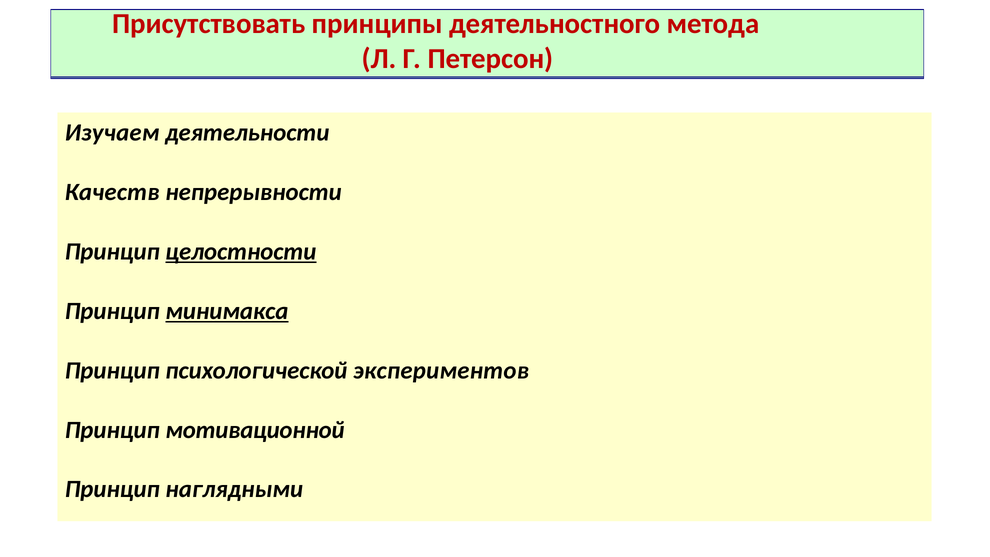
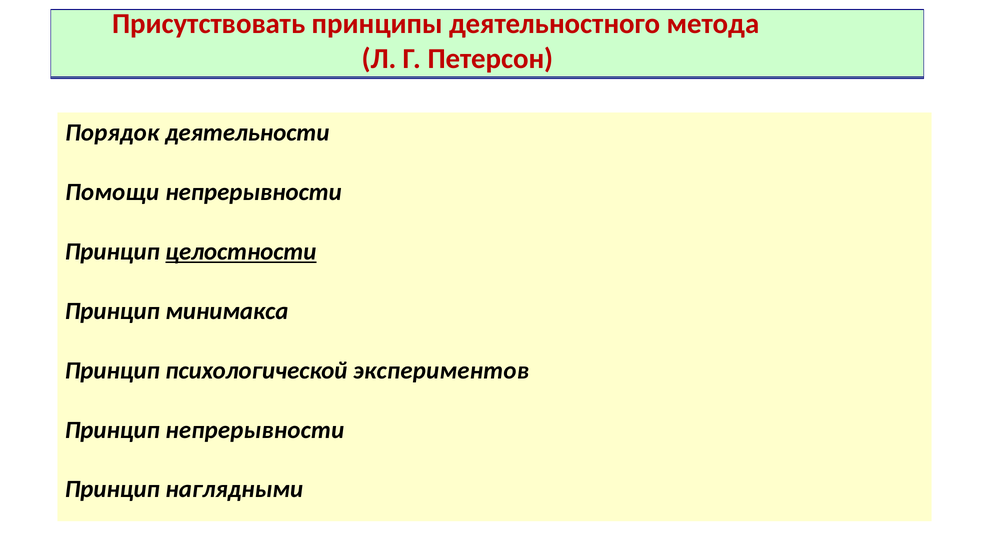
Изучаем: Изучаем -> Порядок (112, 133)
Качеств: Качеств -> Помощи (112, 192)
минимакса underline: present -> none (227, 311)
Принцип мотивационной: мотивационной -> непрерывности (255, 430)
